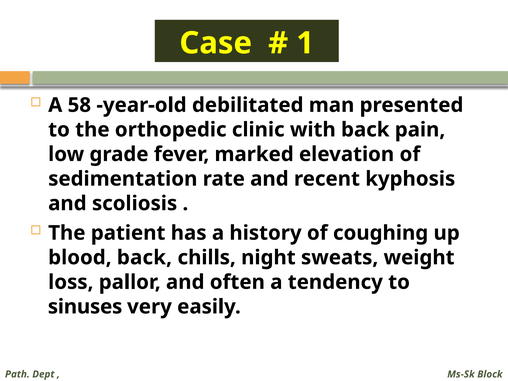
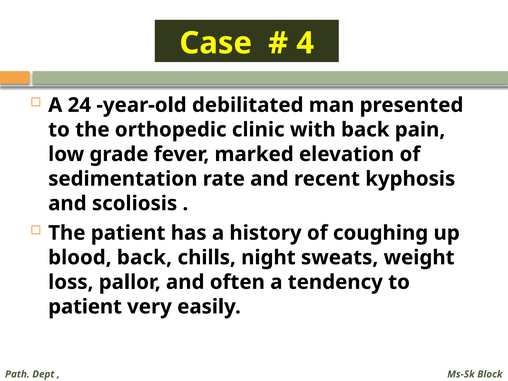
1: 1 -> 4 (305, 43)
58: 58 -> 24 (79, 105)
sinuses: sinuses -> patient (85, 307)
